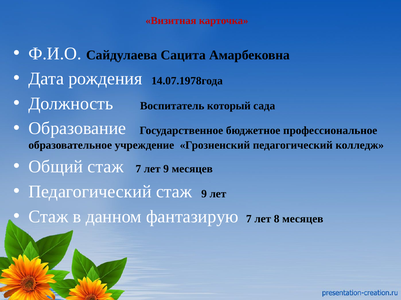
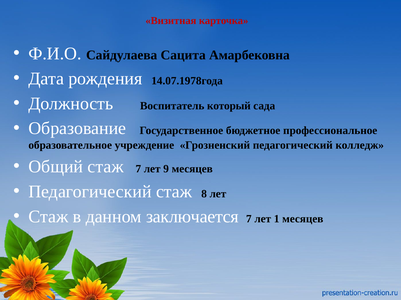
стаж 9: 9 -> 8 (204, 194)
фантазирую: фантазирую -> заключается (192, 217)
8: 8 -> 1 (277, 219)
